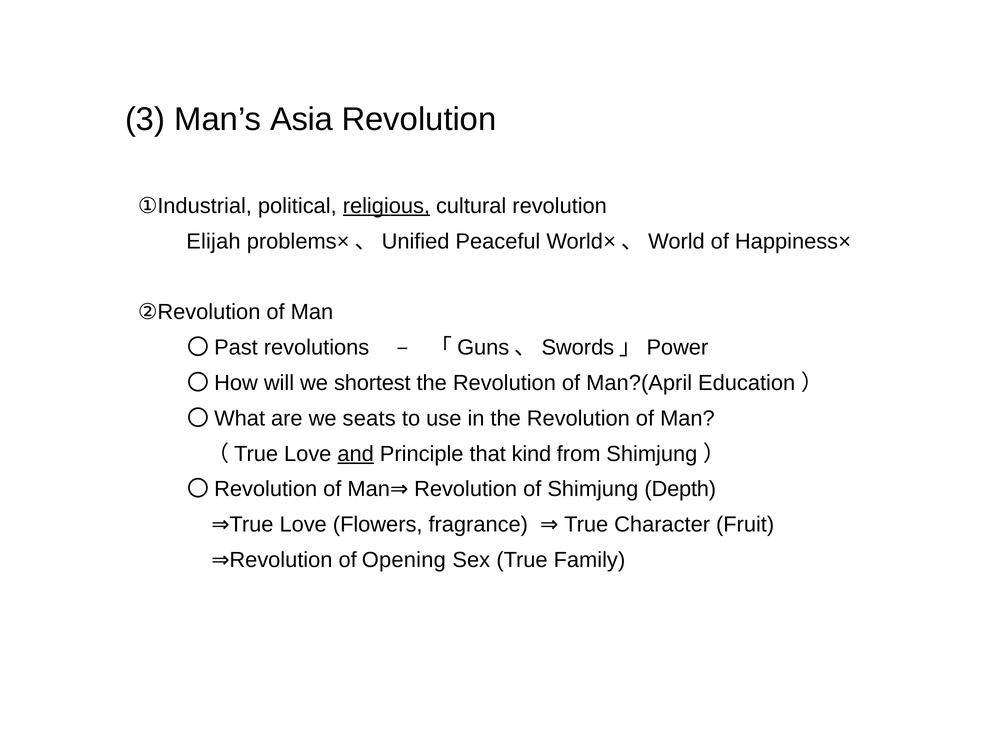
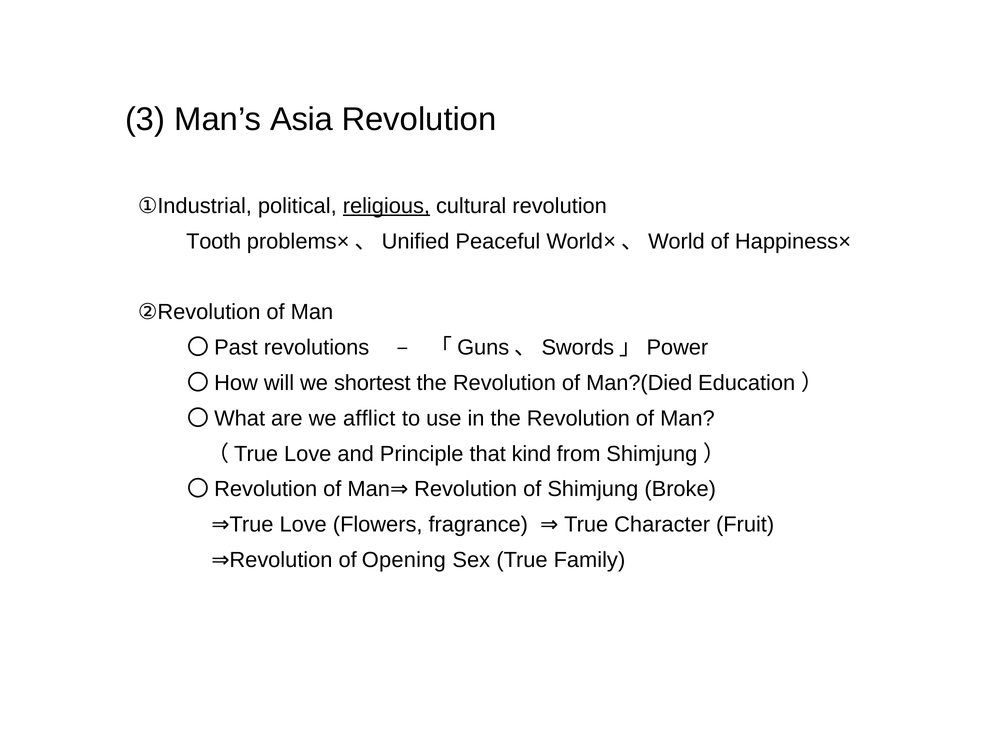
Elijah: Elijah -> Tooth (214, 241)
Man?(April: Man?(April -> Man?(Died (639, 383)
seats: seats -> afflict (369, 418)
and underline: present -> none (356, 454)
Depth: Depth -> Broke (680, 489)
